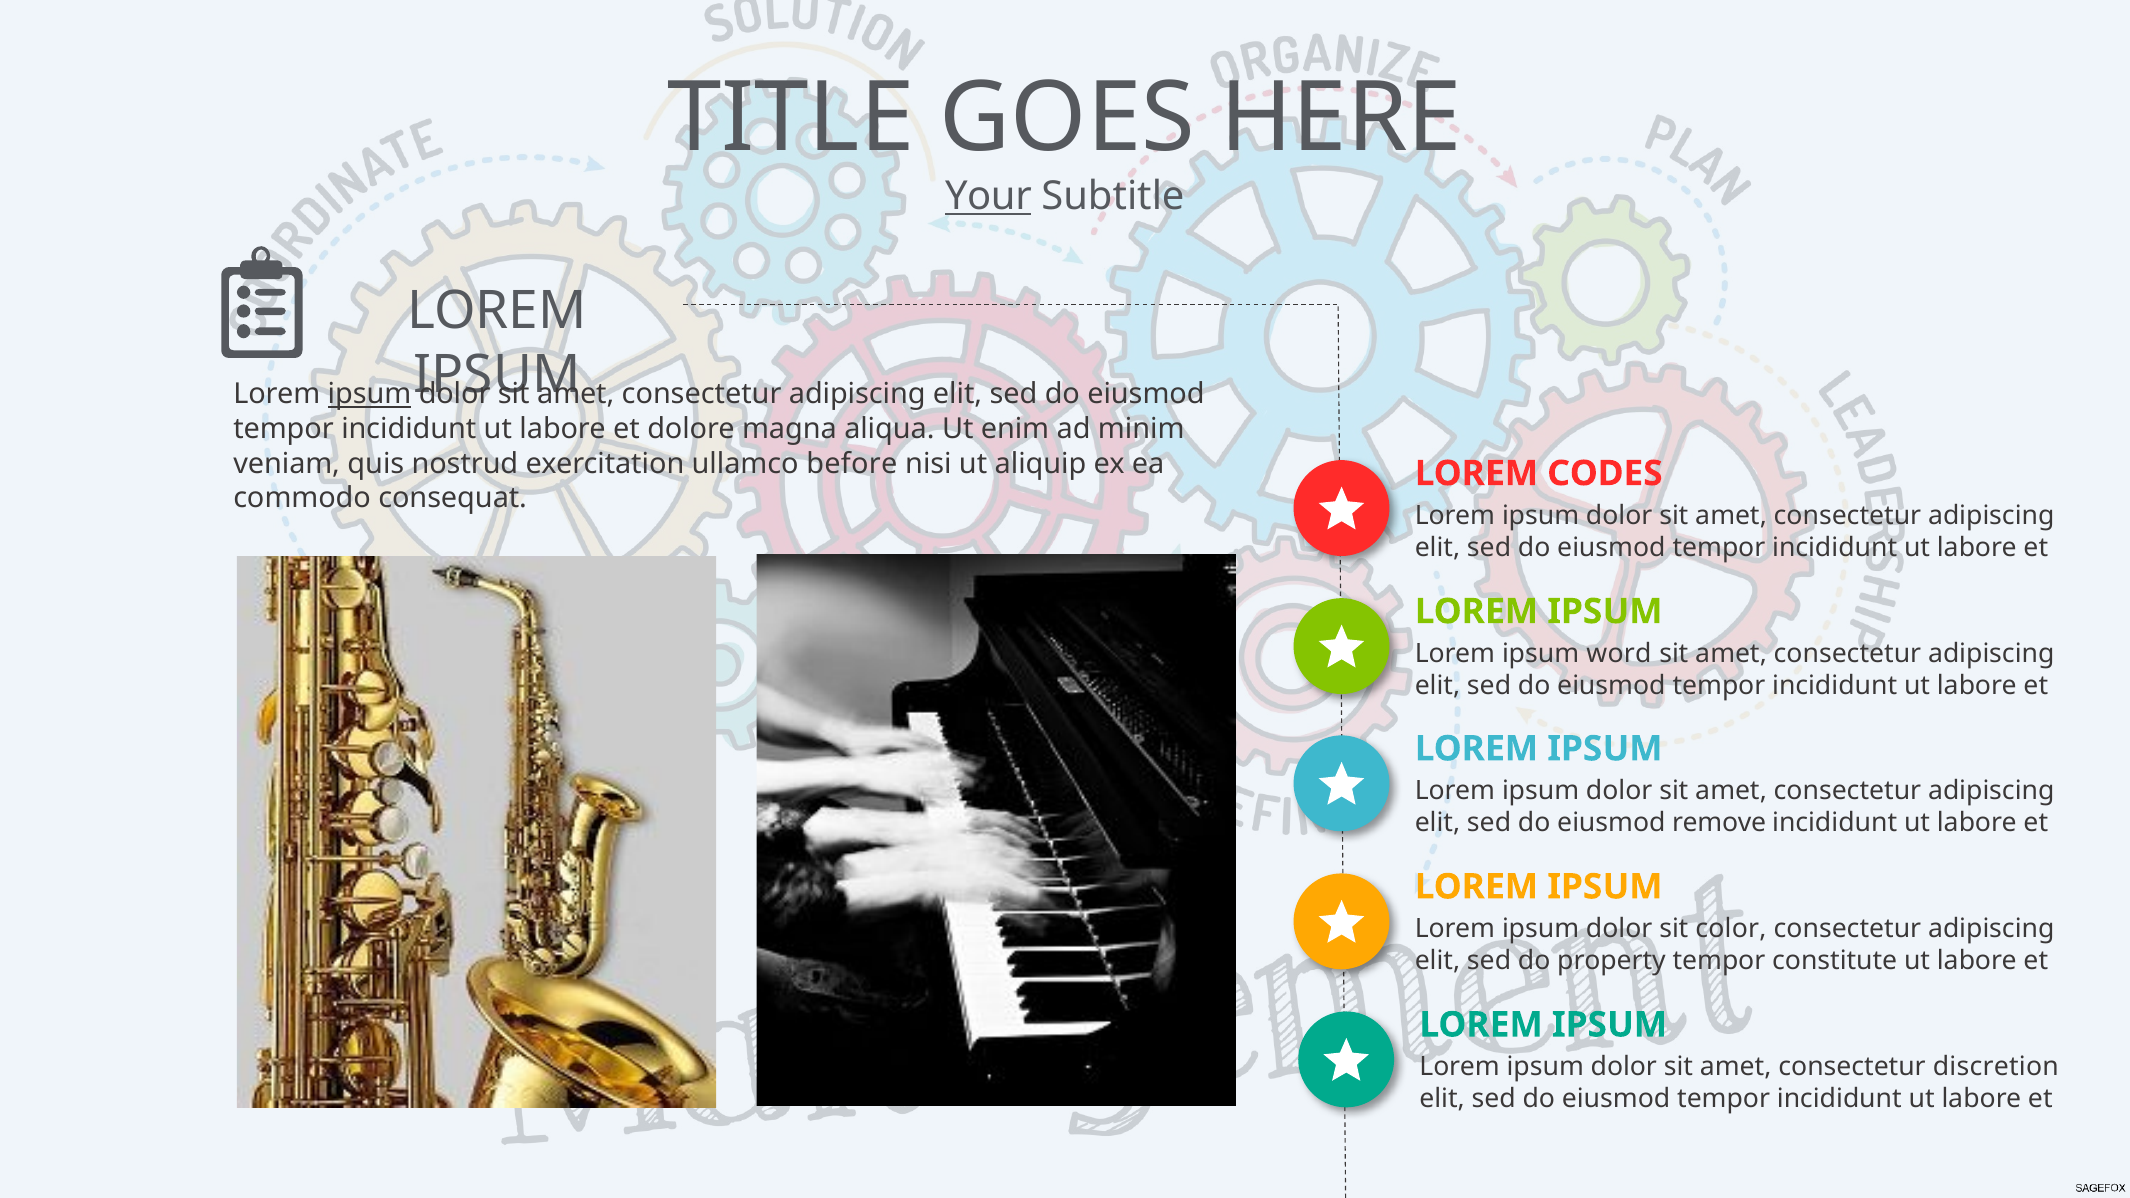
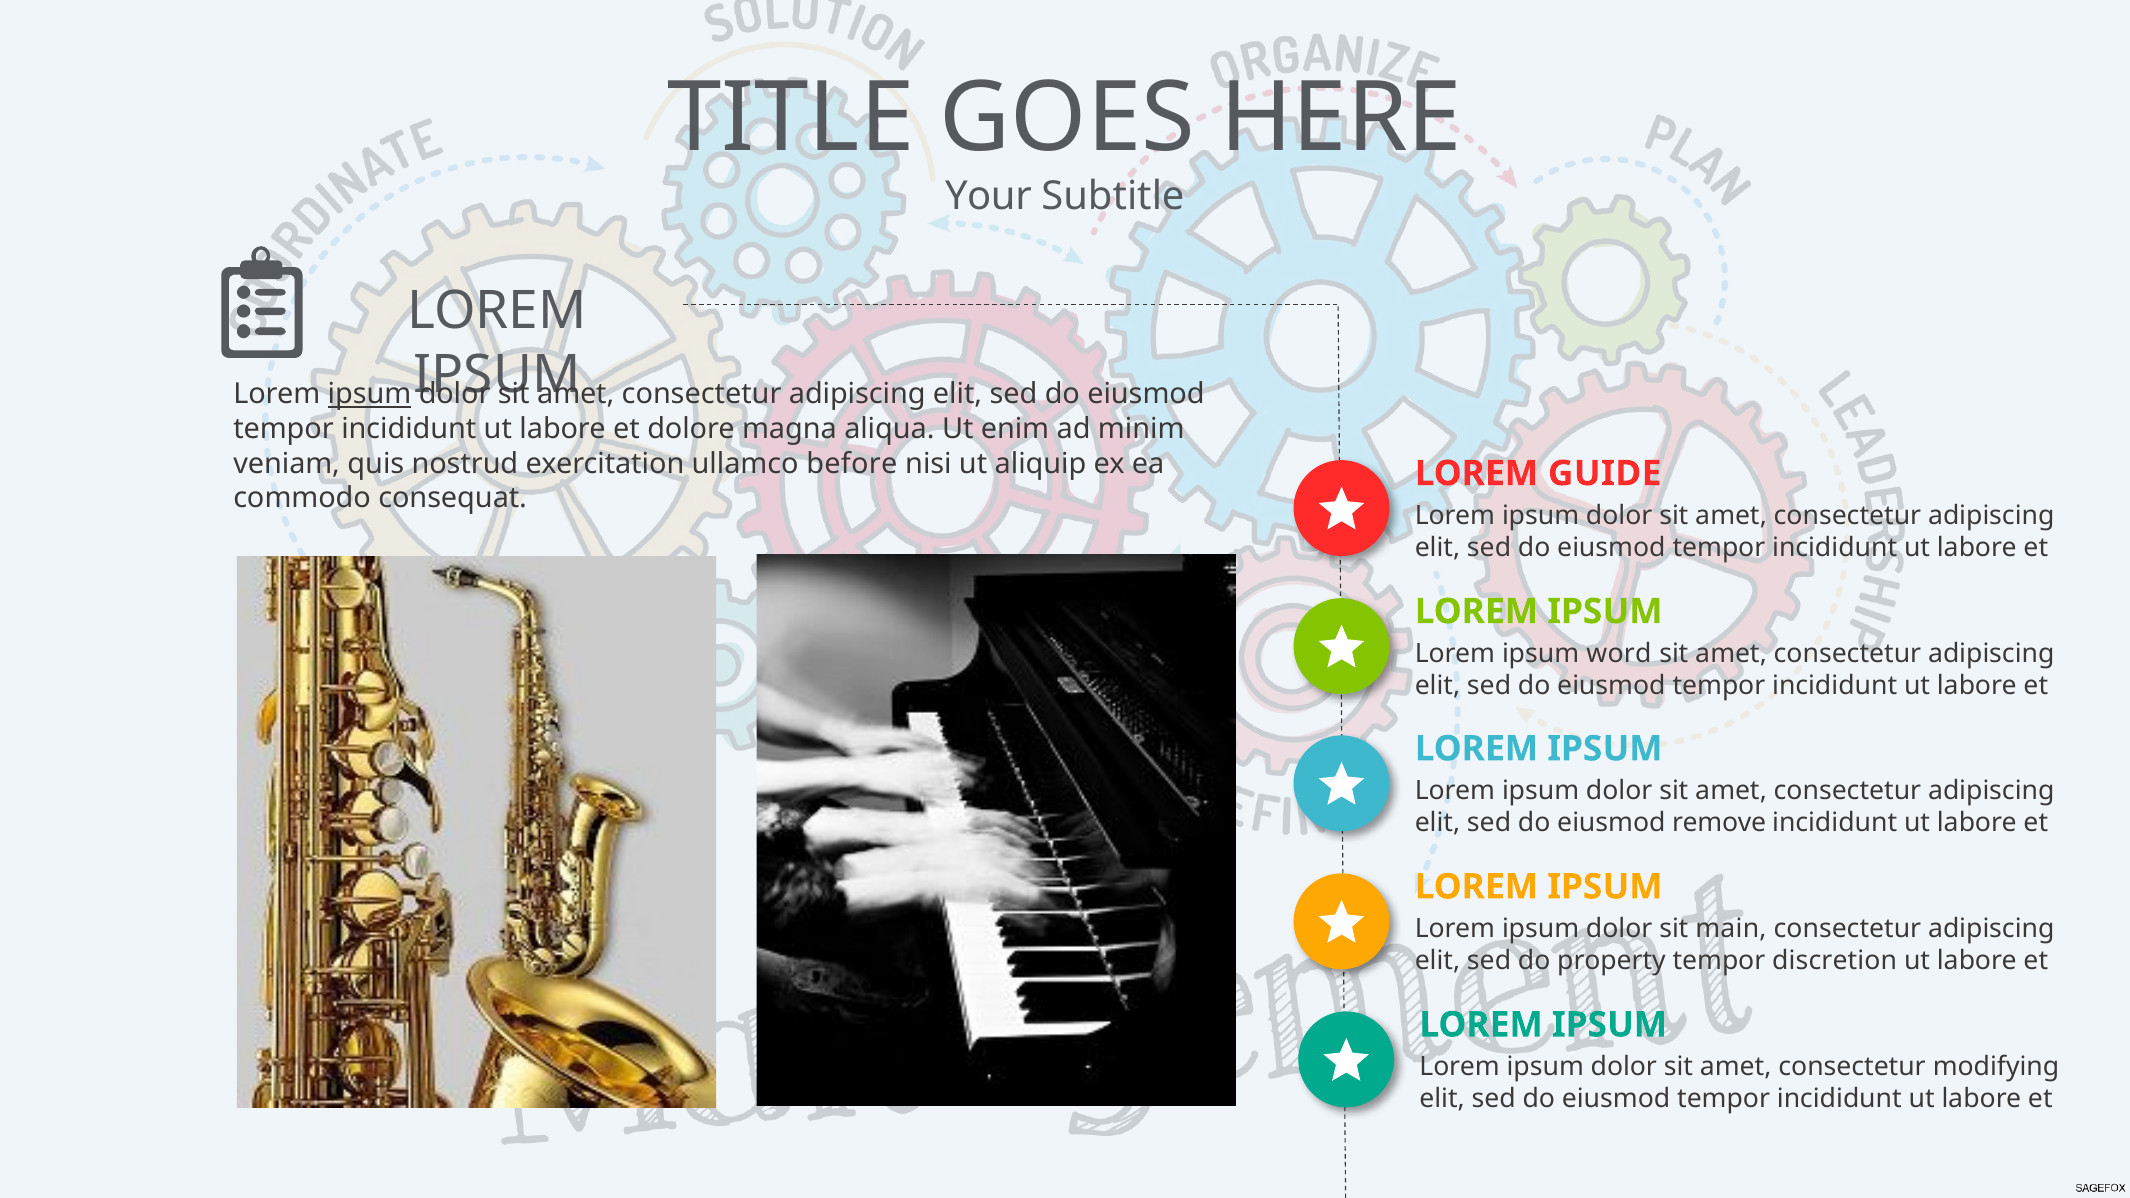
Your underline: present -> none (988, 197)
CODES: CODES -> GUIDE (1605, 474)
color: color -> main (1731, 929)
constitute: constitute -> discretion (1835, 961)
discretion: discretion -> modifying (1996, 1067)
